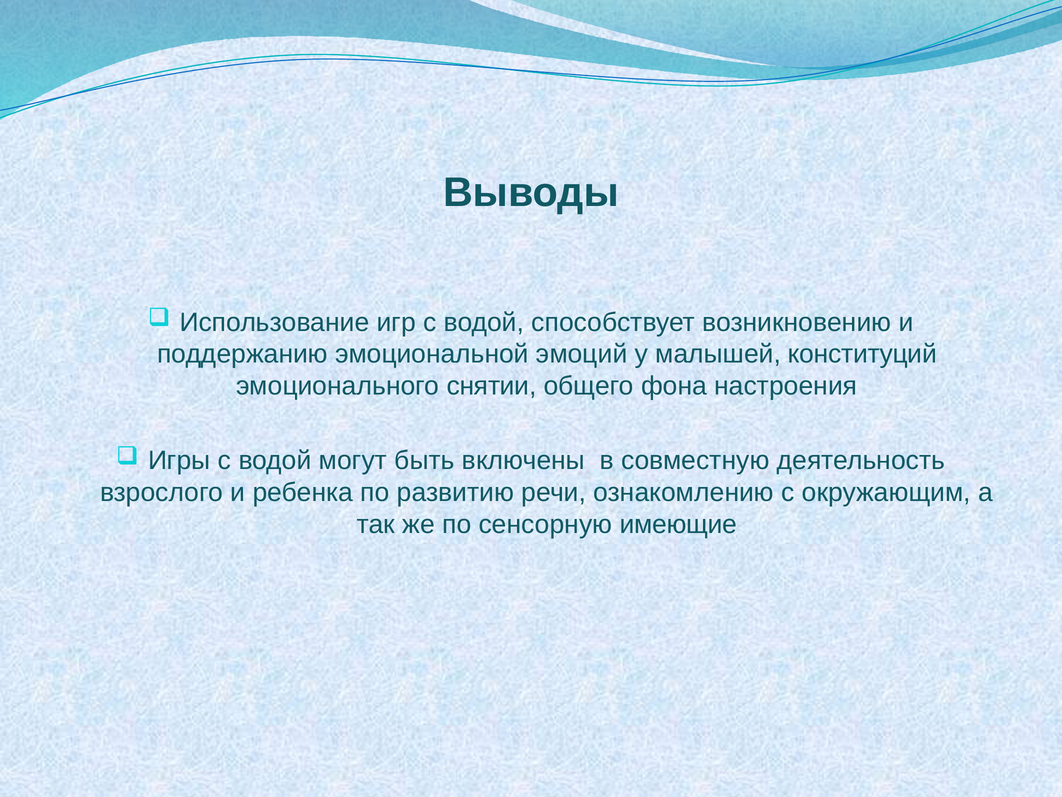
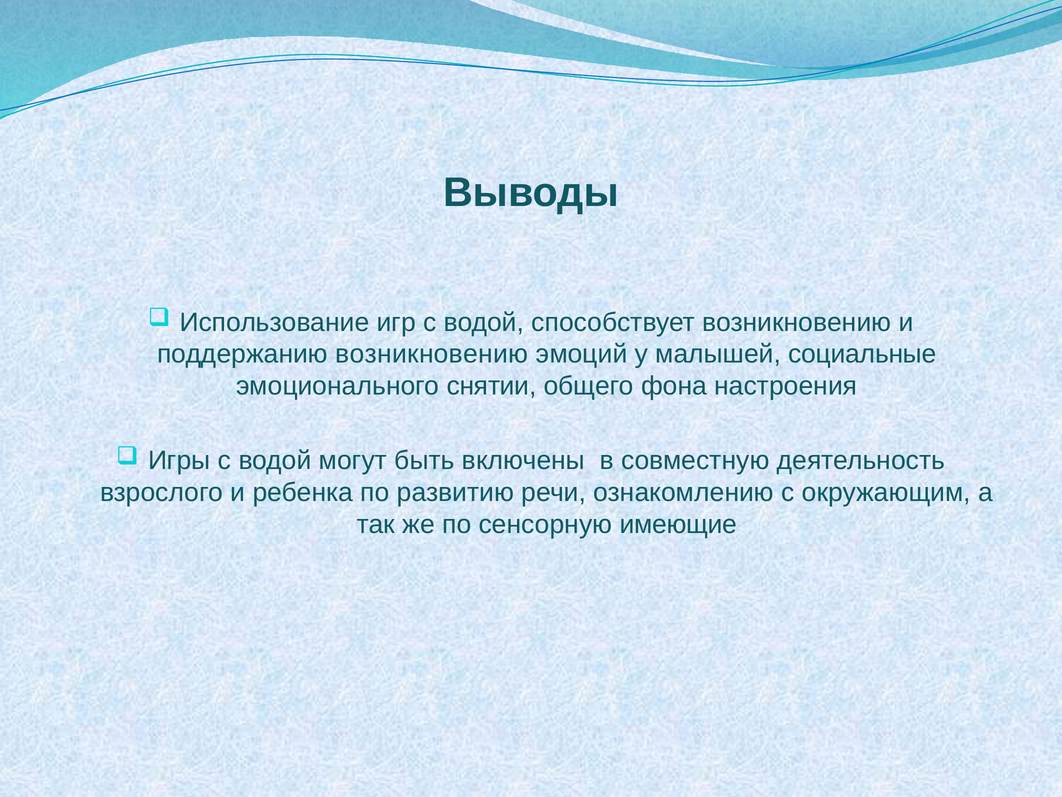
поддержанию эмоциональной: эмоциональной -> возникновению (432, 354)
конституций: конституций -> социальные (862, 354)
